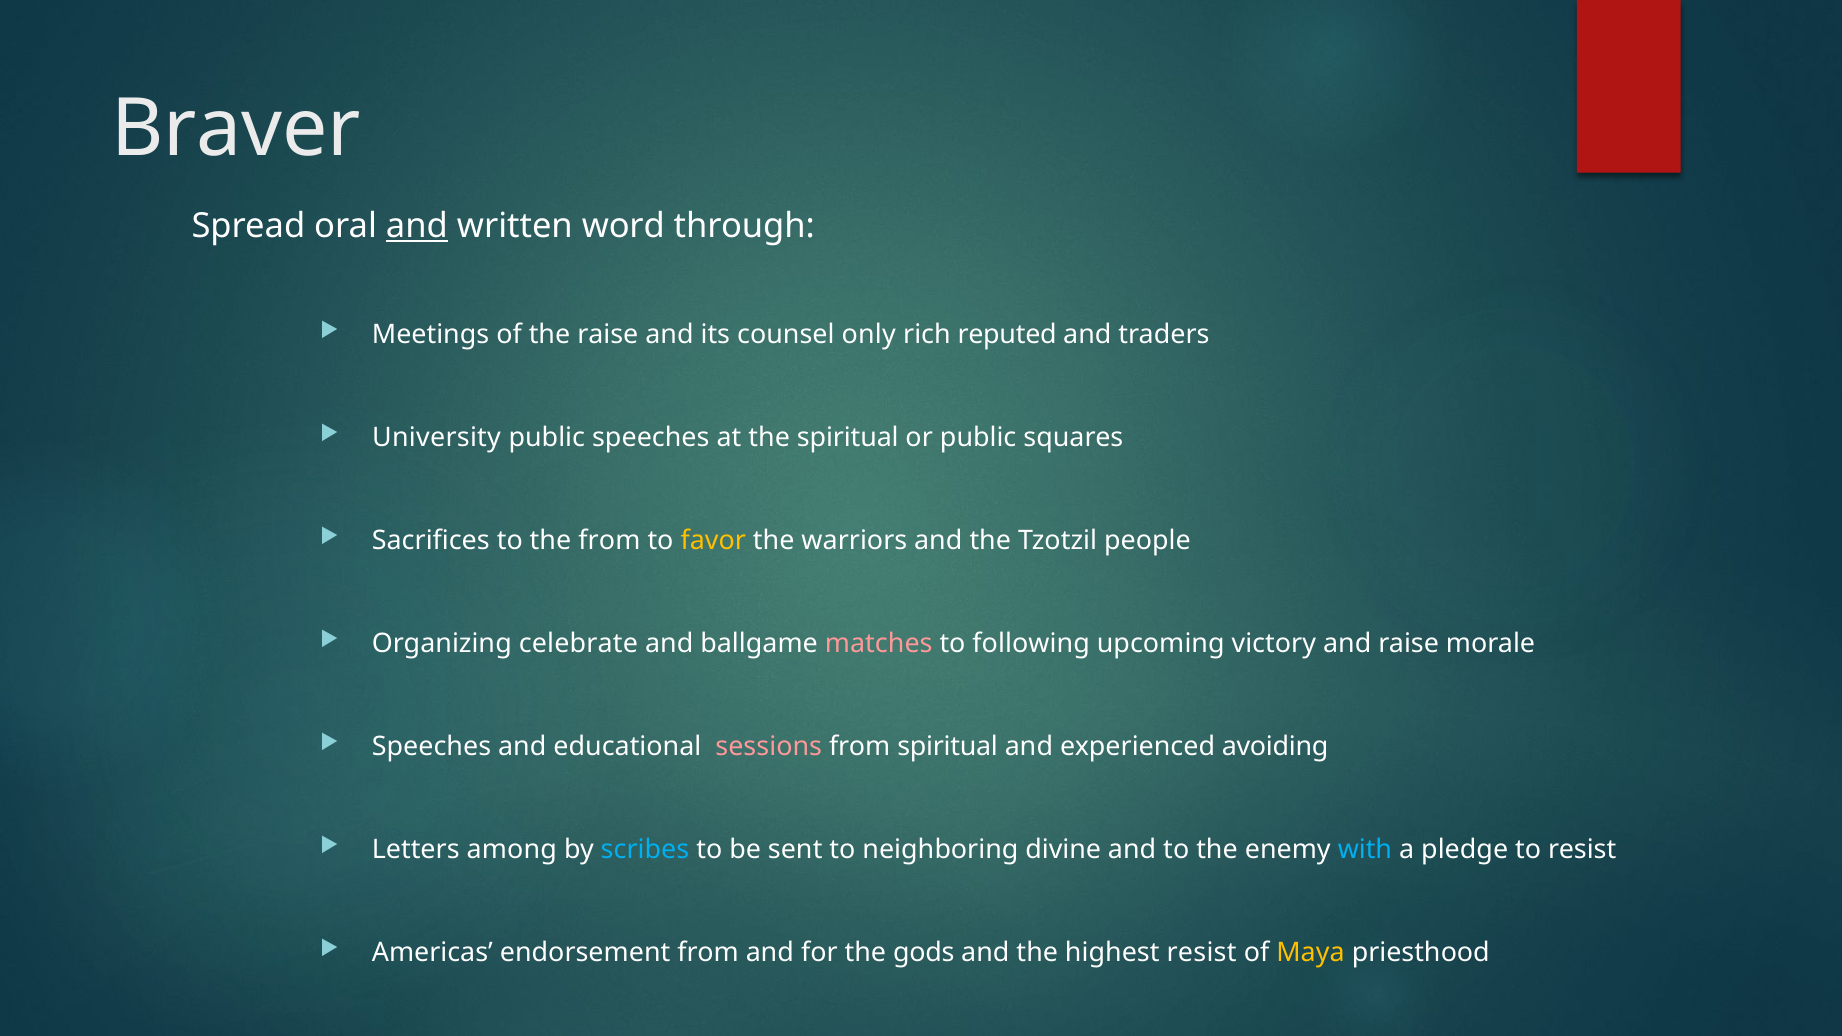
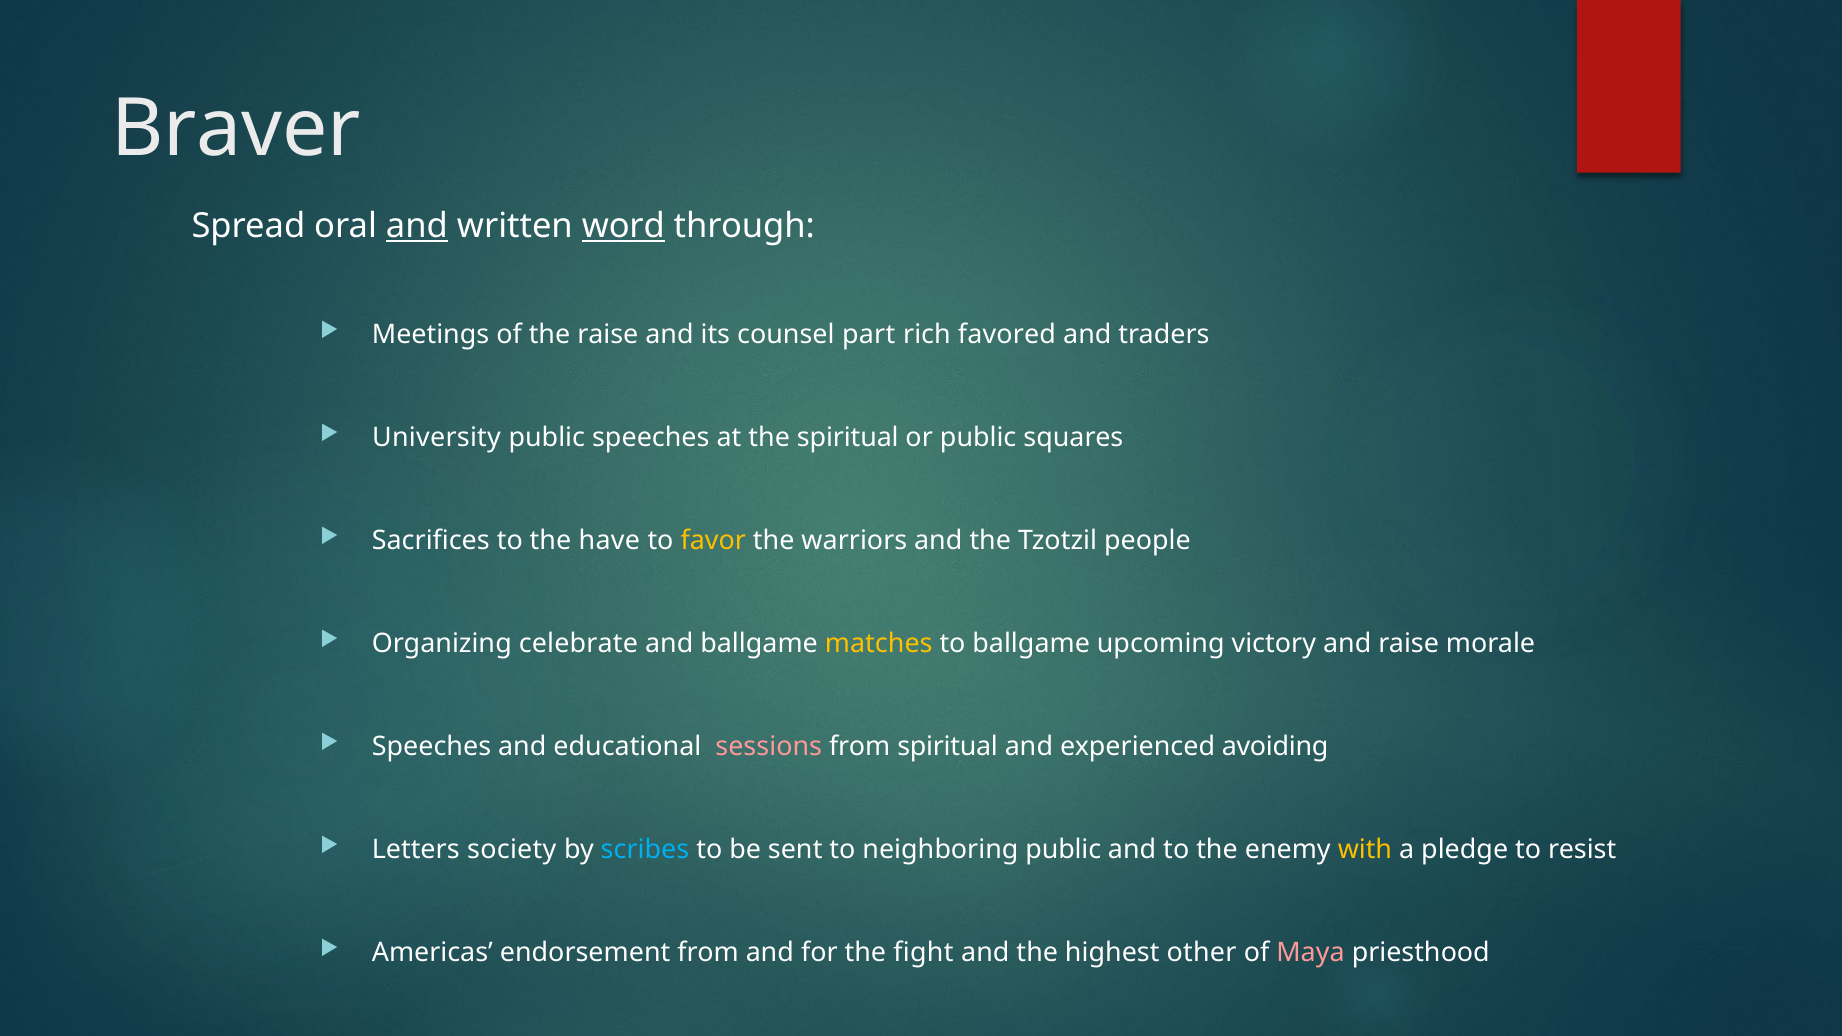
word underline: none -> present (623, 226)
only: only -> part (869, 335)
reputed: reputed -> favored (1007, 335)
the from: from -> have (609, 541)
matches colour: pink -> yellow (879, 644)
to following: following -> ballgame (1031, 644)
among: among -> society (512, 849)
neighboring divine: divine -> public (1063, 849)
with colour: light blue -> yellow (1365, 849)
gods: gods -> fight (924, 952)
highest resist: resist -> other (1202, 952)
Maya colour: yellow -> pink (1310, 952)
